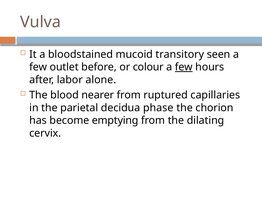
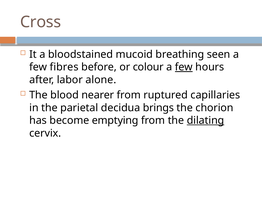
Vulva: Vulva -> Cross (41, 22)
transitory: transitory -> breathing (180, 54)
outlet: outlet -> fibres (64, 67)
phase: phase -> brings (158, 107)
dilating underline: none -> present (206, 120)
